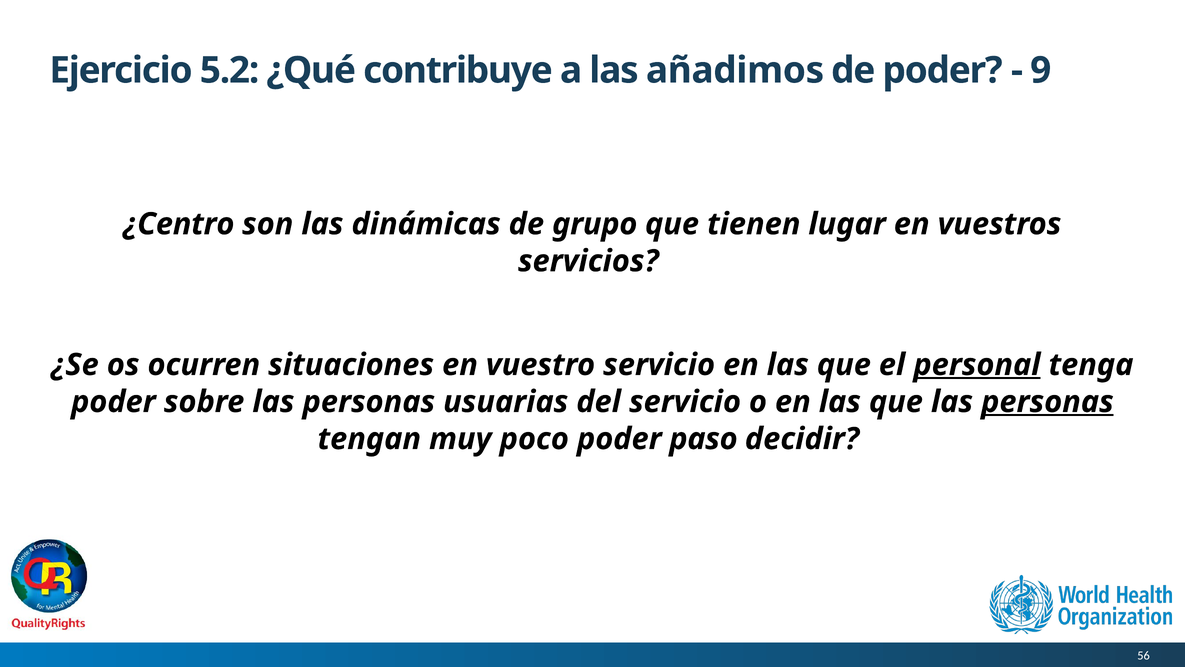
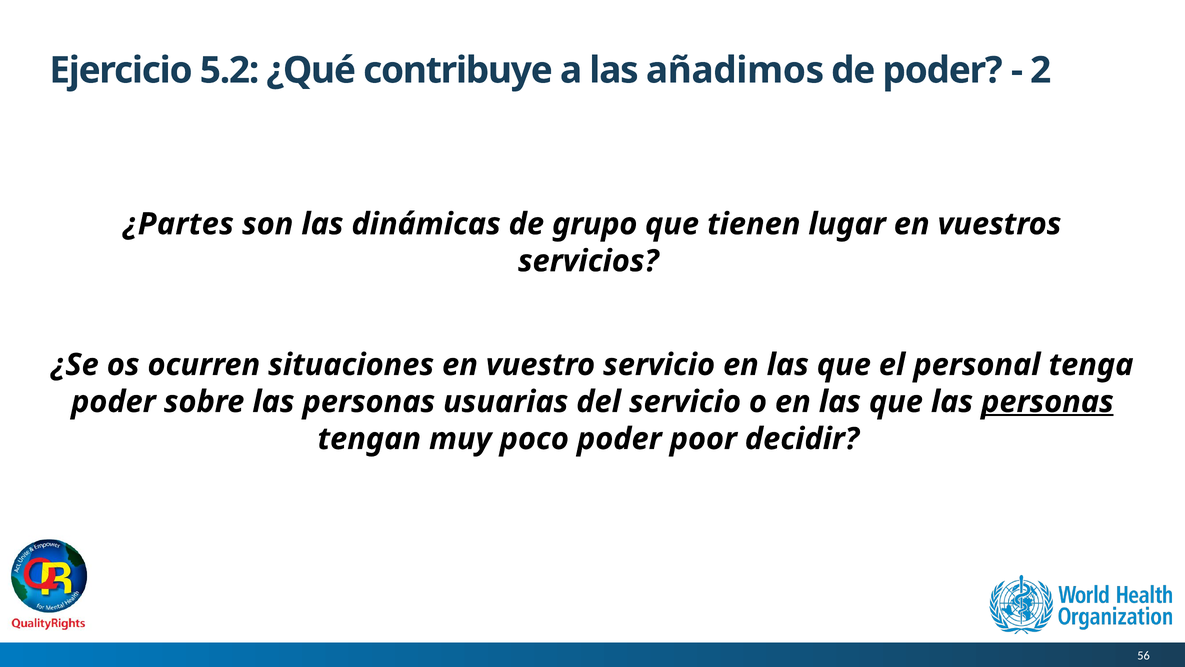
9: 9 -> 2 (1041, 70)
¿Centro: ¿Centro -> ¿Partes (178, 224)
personal underline: present -> none (977, 365)
paso: paso -> poor (703, 439)
